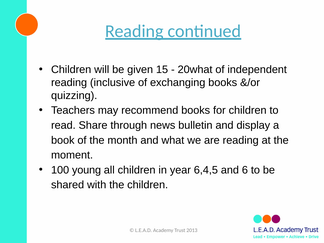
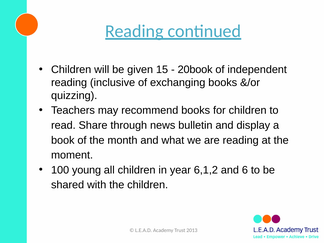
20what: 20what -> 20book (195, 70)
6,4,5: 6,4,5 -> 6,1,2 (206, 170)
